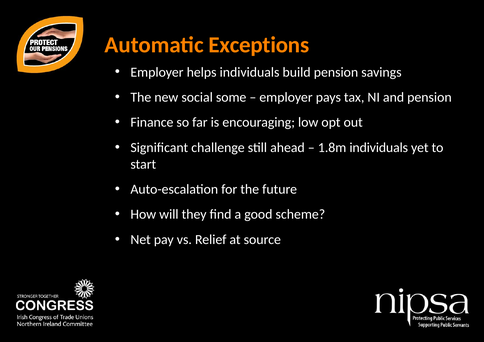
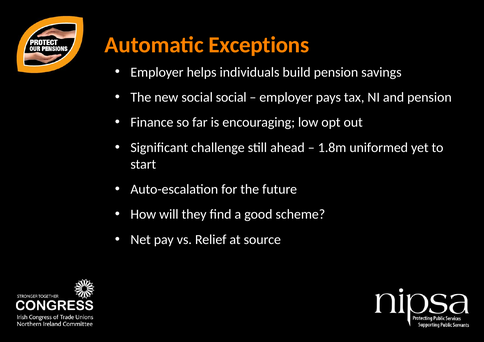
social some: some -> social (231, 97)
1.8m individuals: individuals -> uniformed (379, 148)
